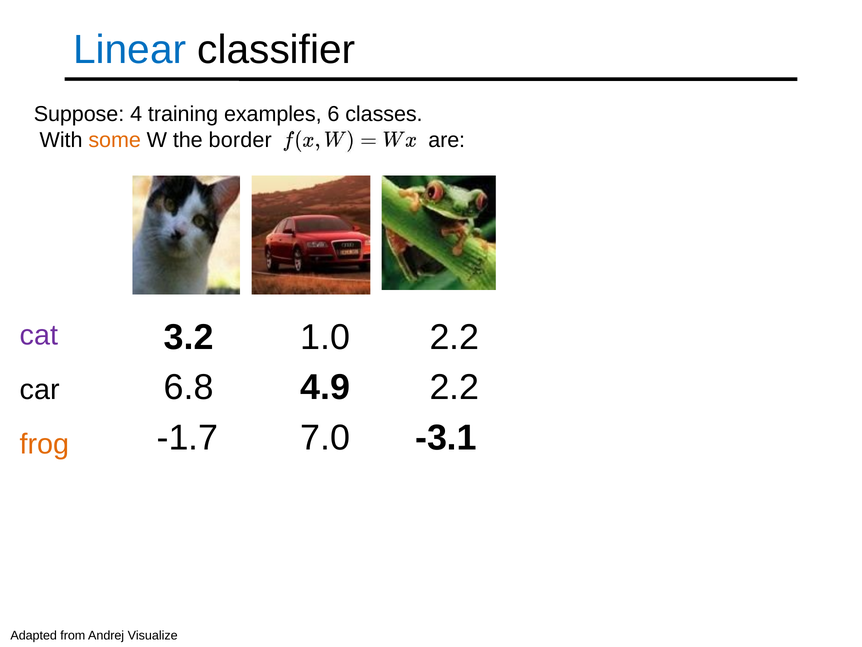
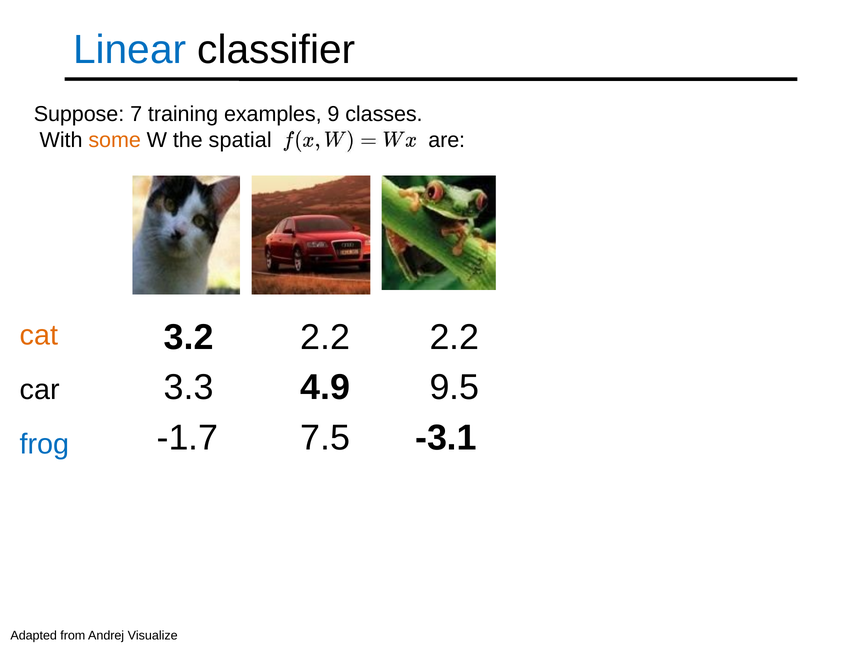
4: 4 -> 7 (136, 114)
6: 6 -> 9 (333, 114)
border: border -> spatial (240, 140)
1.0: 1.0 -> 2.2 (325, 337)
cat colour: purple -> orange (39, 335)
6.8: 6.8 -> 3.3 (189, 387)
2.2: 2.2 -> 9.5 (454, 387)
7.0: 7.0 -> 7.5 (325, 437)
frog colour: orange -> blue (45, 444)
